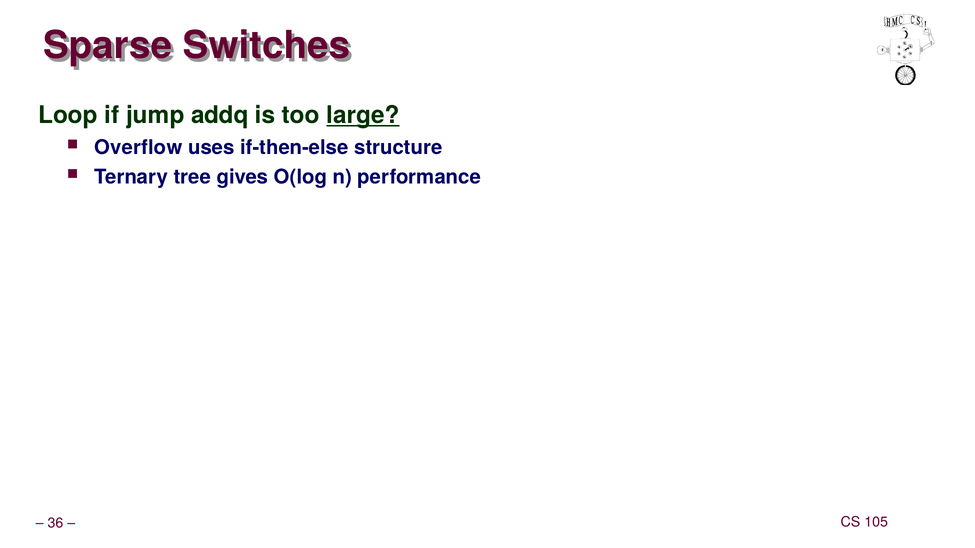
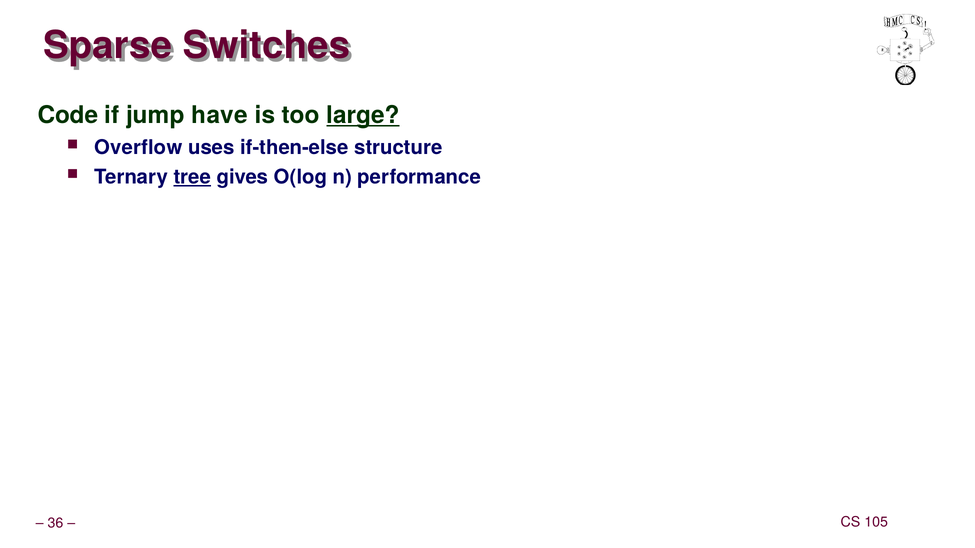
Loop: Loop -> Code (68, 115)
addq: addq -> have (220, 115)
tree underline: none -> present (192, 177)
